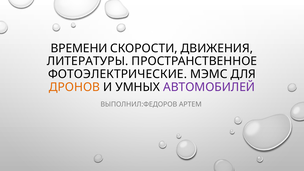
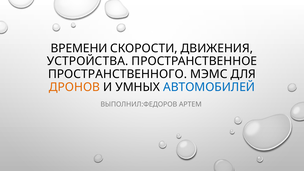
ЛИТЕРАТУРЫ: ЛИТЕРАТУРЫ -> УСТРОЙСТВА (88, 61)
ФОТОЭЛЕКТРИЧЕСКИЕ: ФОТОЭЛЕКТРИЧЕСКИЕ -> ПРОСТРАНСТВЕННОГО (118, 74)
АВТОМОБИЛЕЙ colour: purple -> blue (209, 87)
